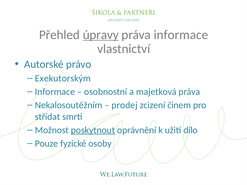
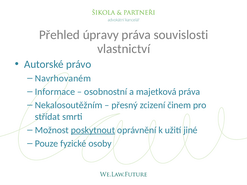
úpravy underline: present -> none (101, 35)
práva informace: informace -> souvislosti (181, 35)
Exekutorským: Exekutorským -> Navrhovaném (63, 78)
prodej: prodej -> přesný (125, 105)
dílo: dílo -> jiné (191, 130)
